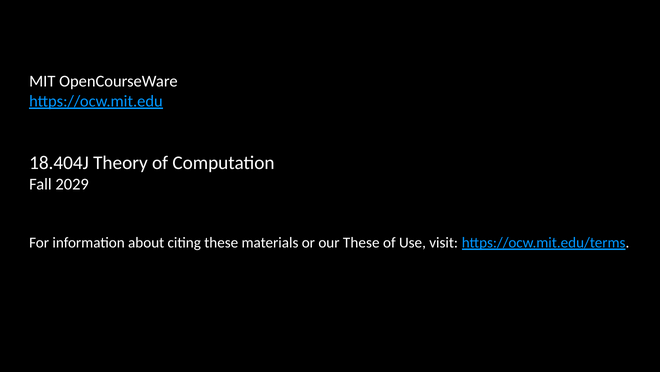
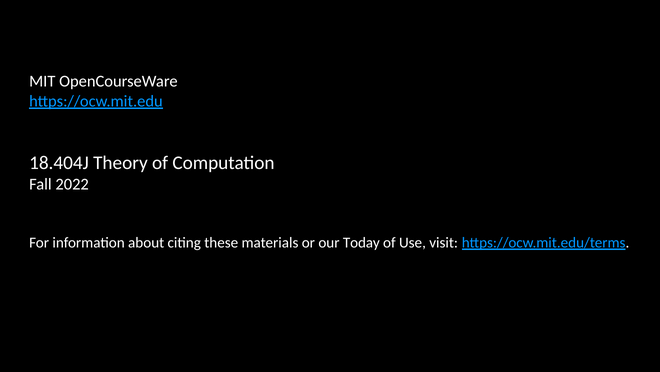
2029: 2029 -> 2022 (72, 184)
our These: These -> Today (361, 242)
